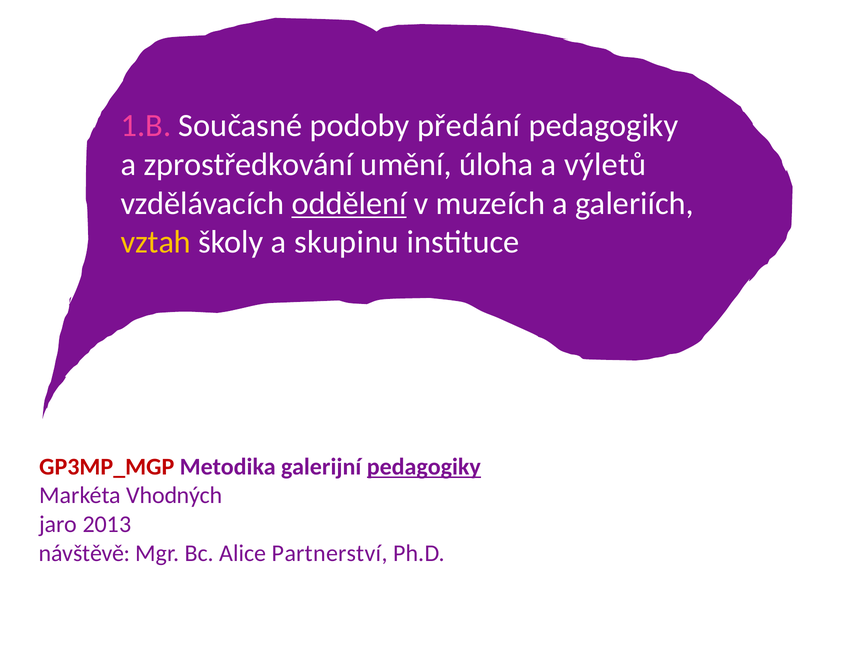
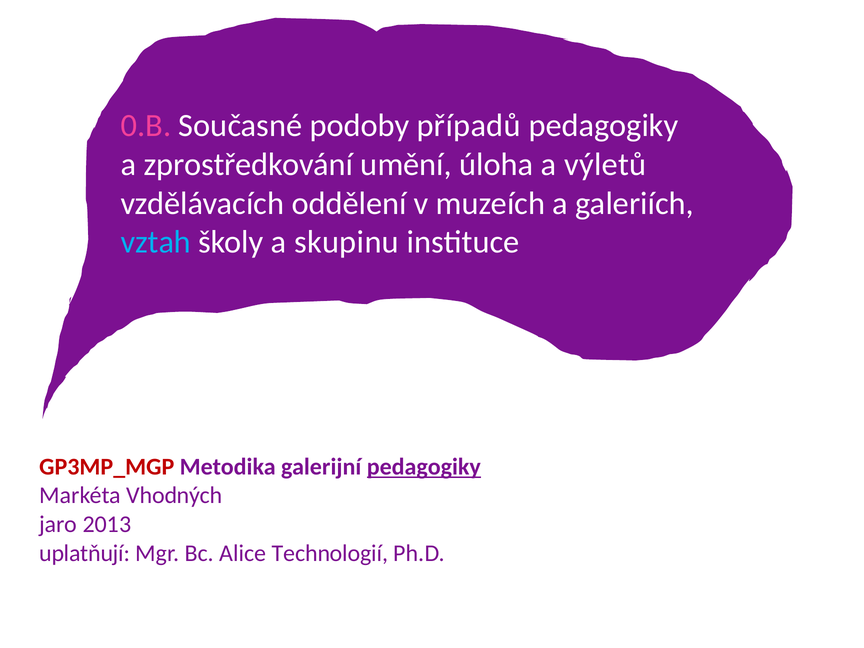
1.B: 1.B -> 0.B (146, 126)
předání: předání -> případů (469, 126)
oddělení underline: present -> none (349, 203)
vztah colour: yellow -> light blue (156, 242)
návštěvě: návštěvě -> uplatňují (85, 553)
Partnerství: Partnerství -> Technologií (330, 553)
